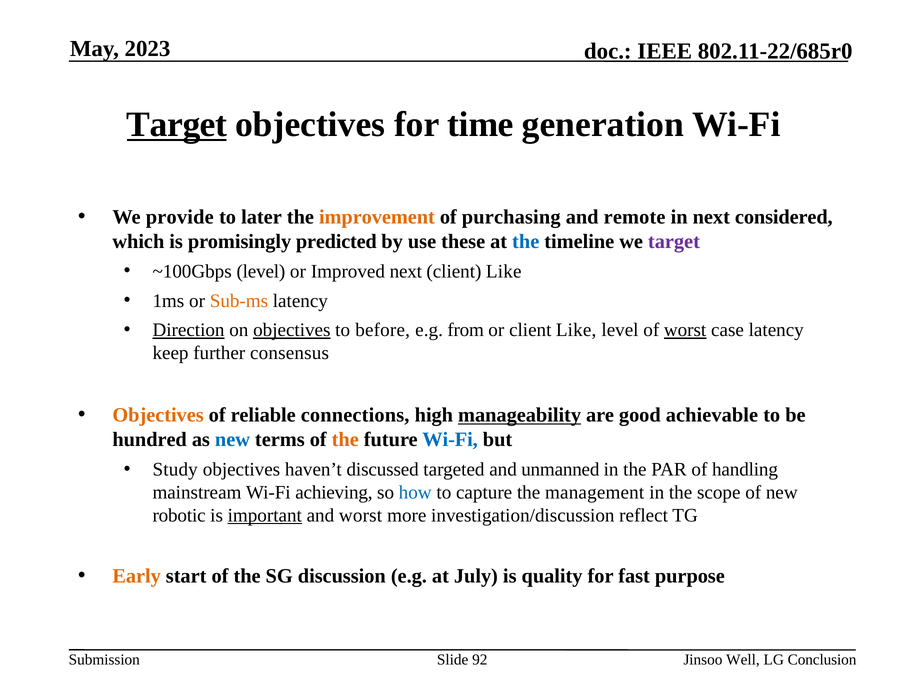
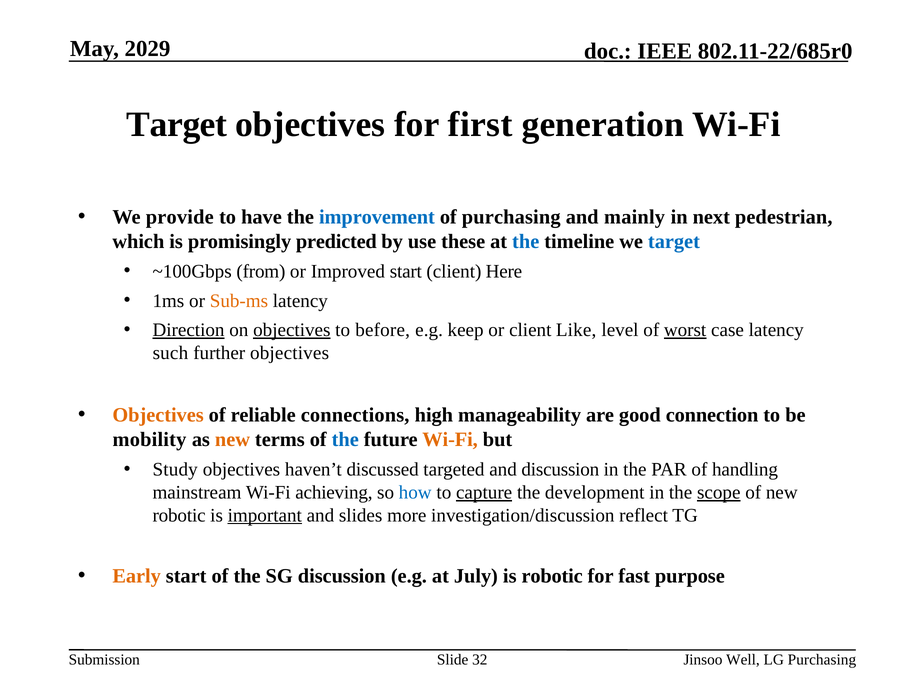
2023: 2023 -> 2029 (148, 49)
Target underline: present -> none (177, 125)
time: time -> first (480, 125)
later: later -> have (261, 217)
improvement colour: orange -> blue (377, 217)
remote: remote -> mainly (635, 217)
considered: considered -> pedestrian (784, 217)
target colour: purple -> blue (674, 241)
~100Gbps level: level -> from (261, 271)
Improved next: next -> start (406, 271)
Like: Like -> Here (504, 271)
from: from -> keep (466, 330)
keep: keep -> such (170, 353)
further consensus: consensus -> objectives (290, 353)
manageability underline: present -> none (520, 415)
achievable: achievable -> connection (712, 415)
hundred: hundred -> mobility (149, 439)
new colour: blue -> orange (232, 439)
the colour: orange -> blue (345, 439)
Wi-Fi colour: blue -> orange (450, 439)
and unmanned: unmanned -> discussion (560, 469)
capture underline: none -> present (484, 492)
management: management -> development (595, 492)
scope underline: none -> present (719, 492)
and worst: worst -> slides (361, 515)
is quality: quality -> robotic (552, 576)
92: 92 -> 32 (480, 660)
LG Conclusion: Conclusion -> Purchasing (822, 660)
